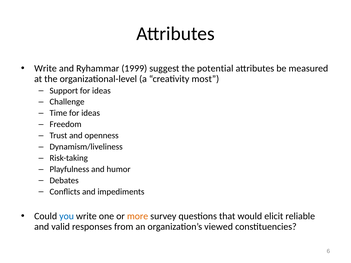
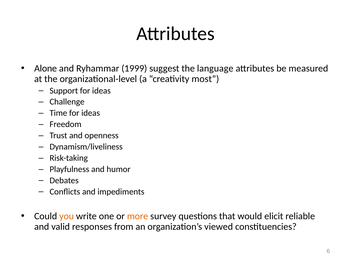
Write: Write -> Alone (46, 68)
potential: potential -> language (215, 68)
you colour: blue -> orange (67, 216)
